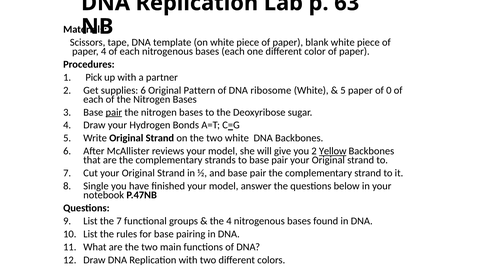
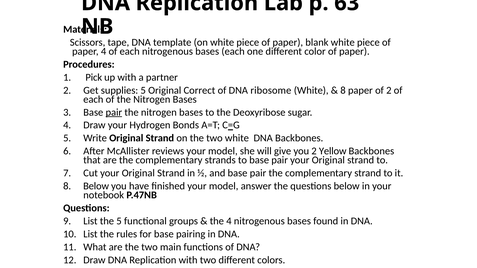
supplies 6: 6 -> 5 (143, 90)
Pattern: Pattern -> Correct (199, 90)
5: 5 -> 8 (343, 90)
of 0: 0 -> 2 (389, 90)
Yellow underline: present -> none (333, 151)
Single: Single -> Below (96, 186)
the 7: 7 -> 5 (119, 221)
